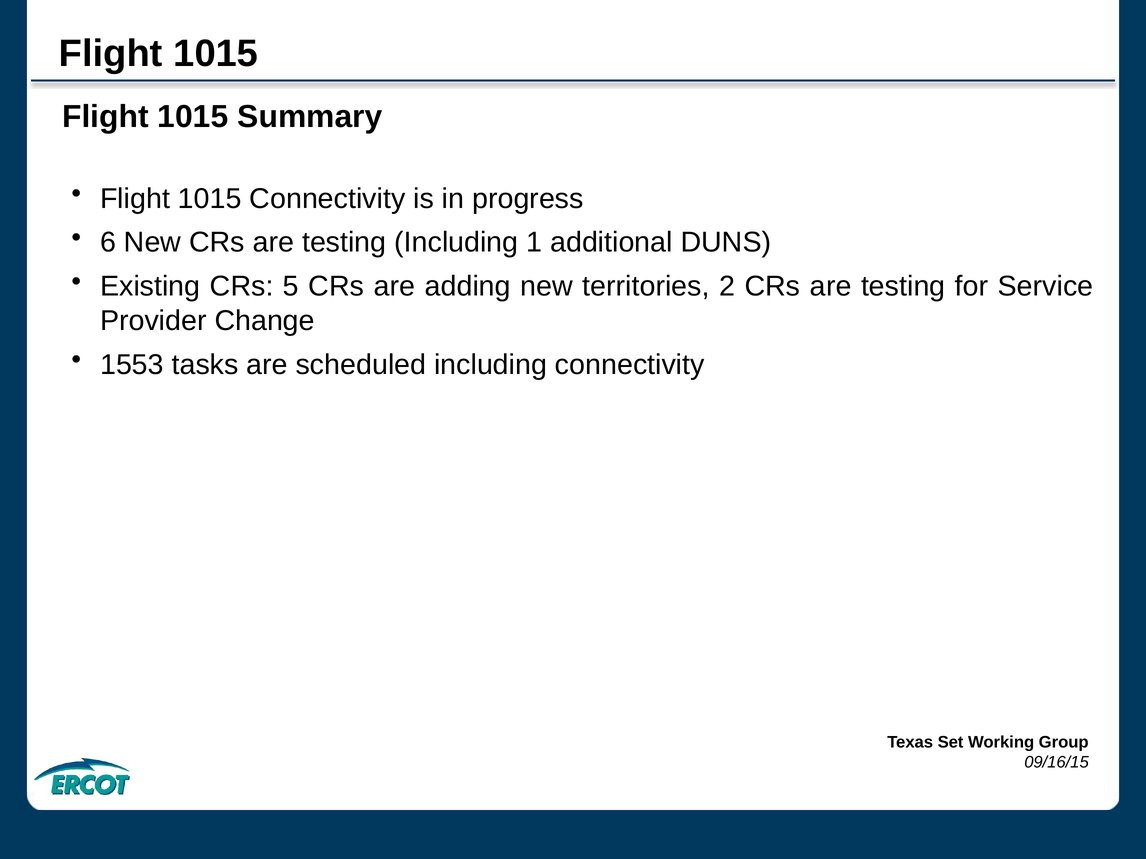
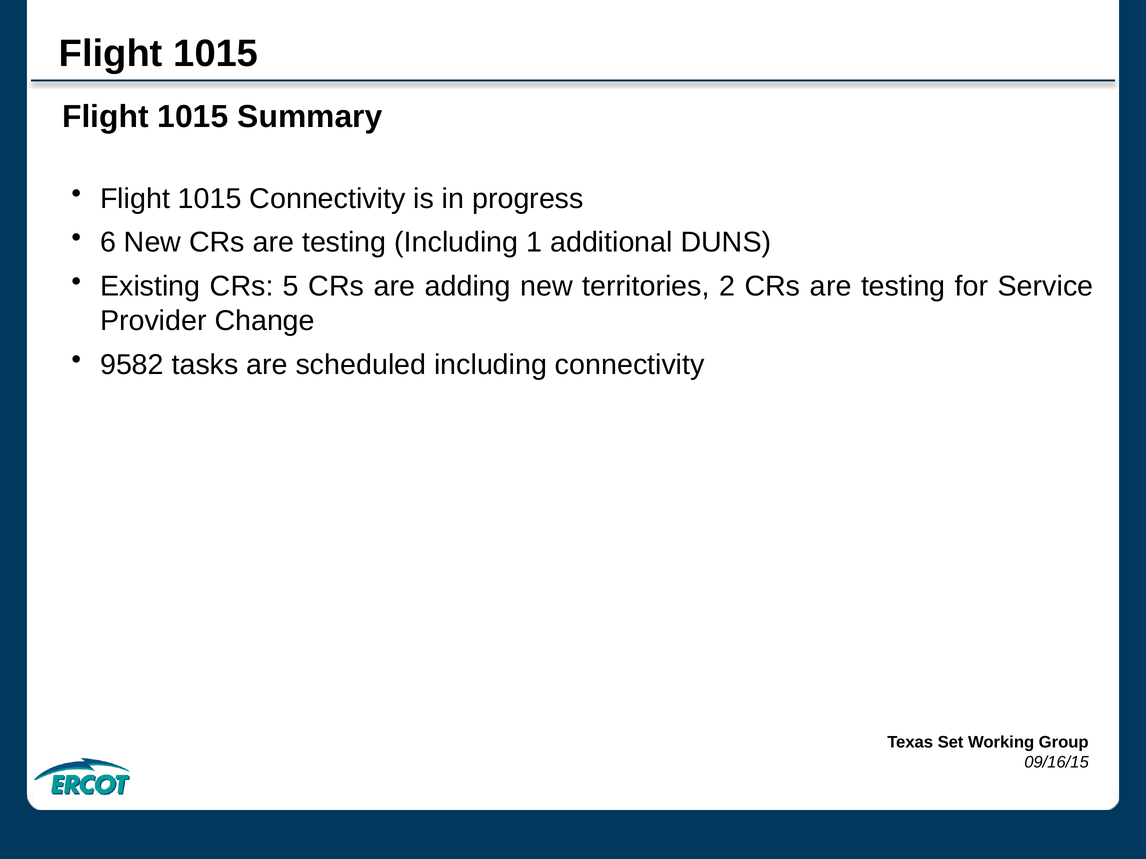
1553: 1553 -> 9582 (132, 365)
